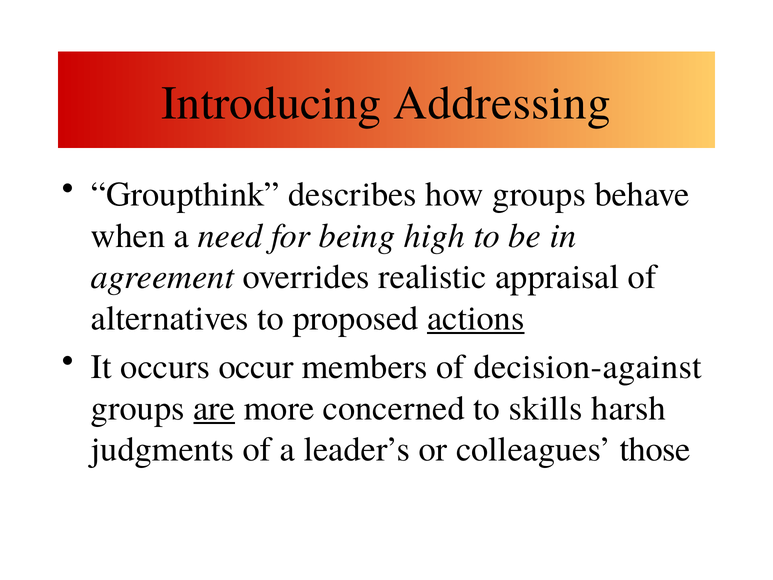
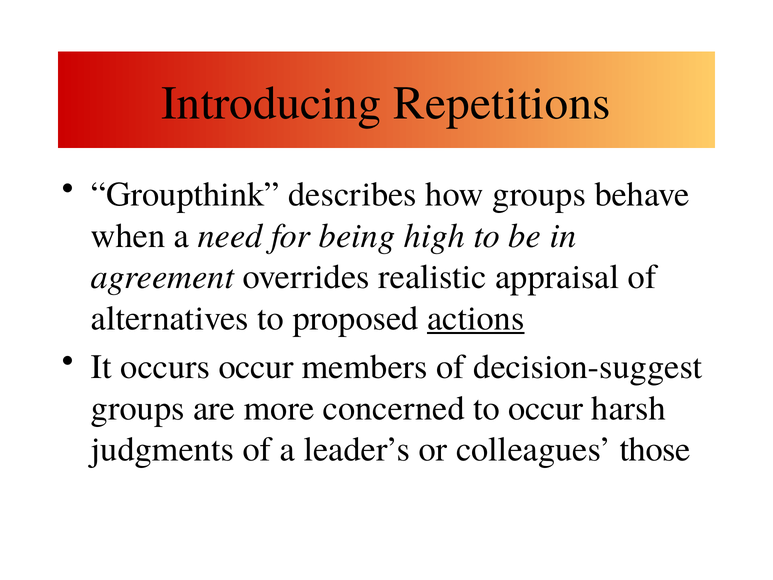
Addressing: Addressing -> Repetitions (502, 103)
decision-against: decision-against -> decision-suggest (588, 367)
are underline: present -> none (214, 408)
to skills: skills -> occur (546, 408)
